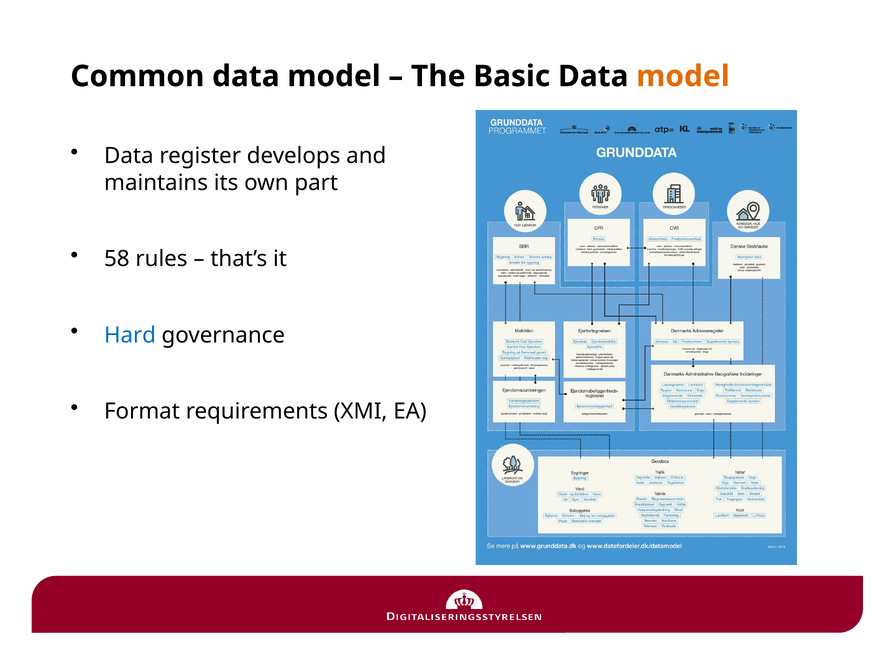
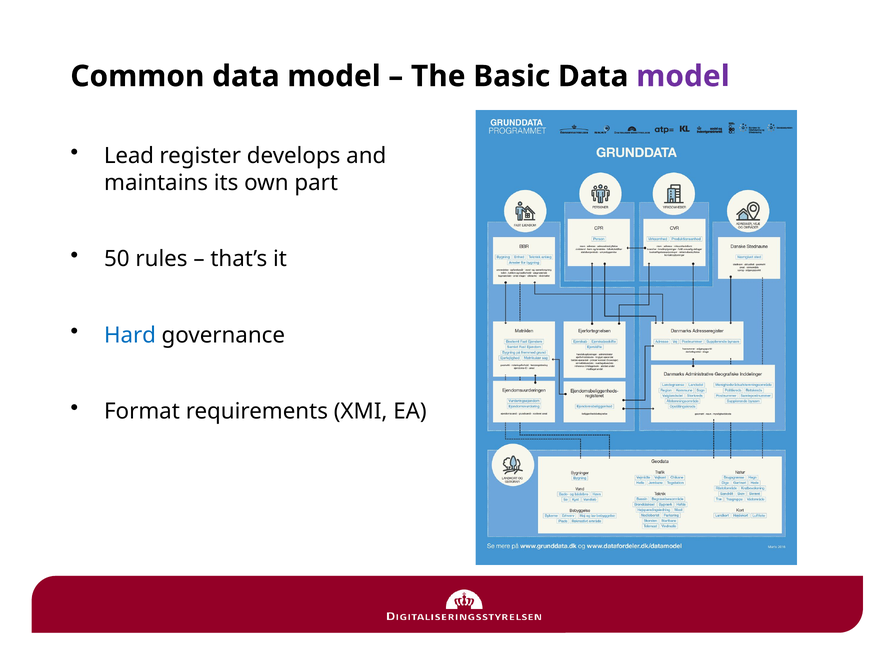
model colour: orange -> purple (683, 76)
Data: Data -> Lead (129, 156)
58: 58 -> 50 (117, 259)
